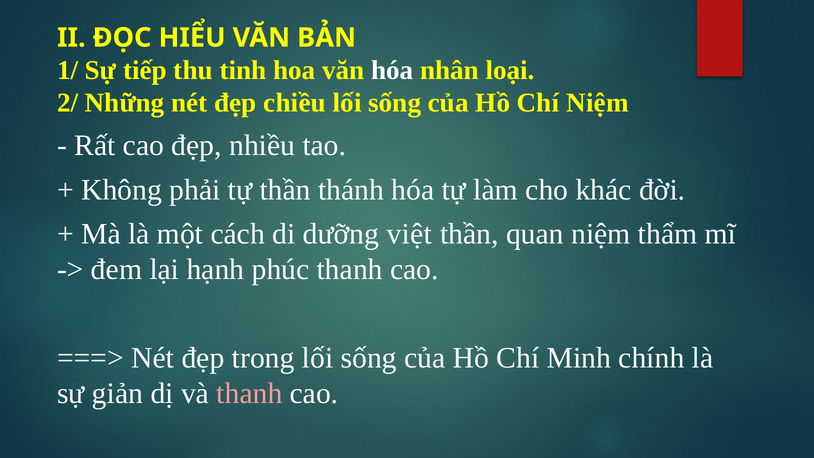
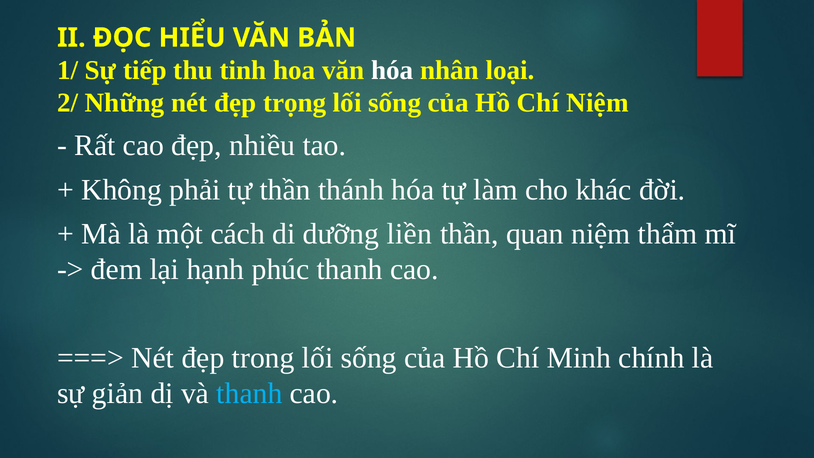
chiều: chiều -> trọng (295, 103)
việt: việt -> liền (409, 234)
thanh colour: pink -> light blue (249, 393)
